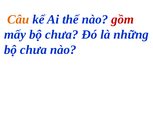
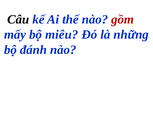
Câu colour: orange -> black (18, 19)
mấy bộ chưa: chưa -> miêu (62, 35)
chưa: chưa -> đánh (33, 50)
